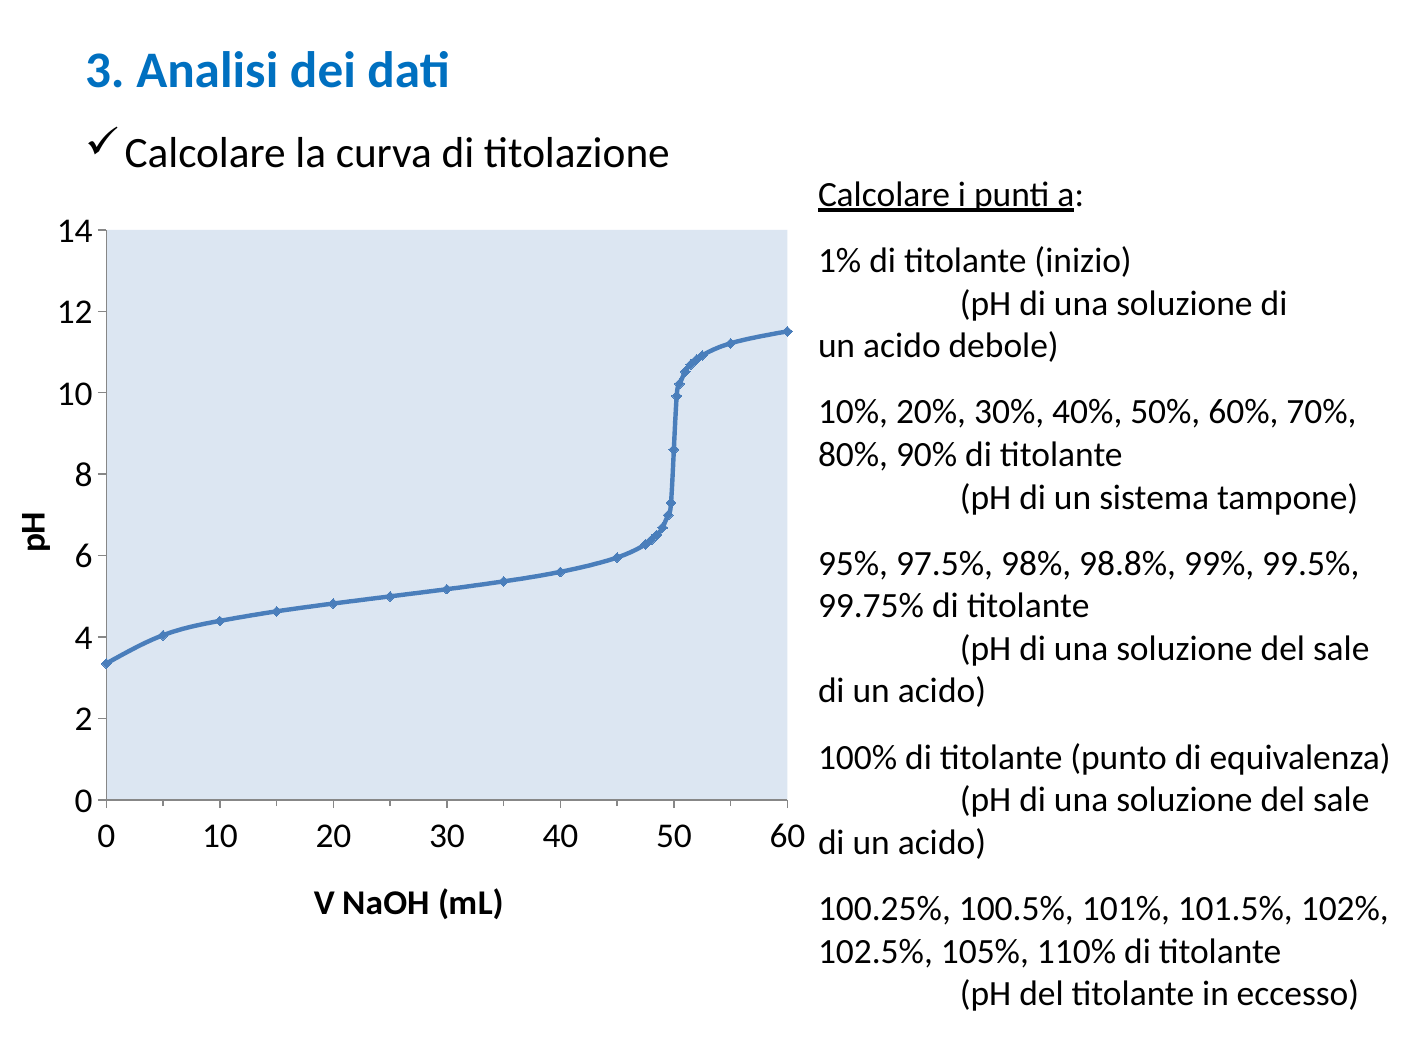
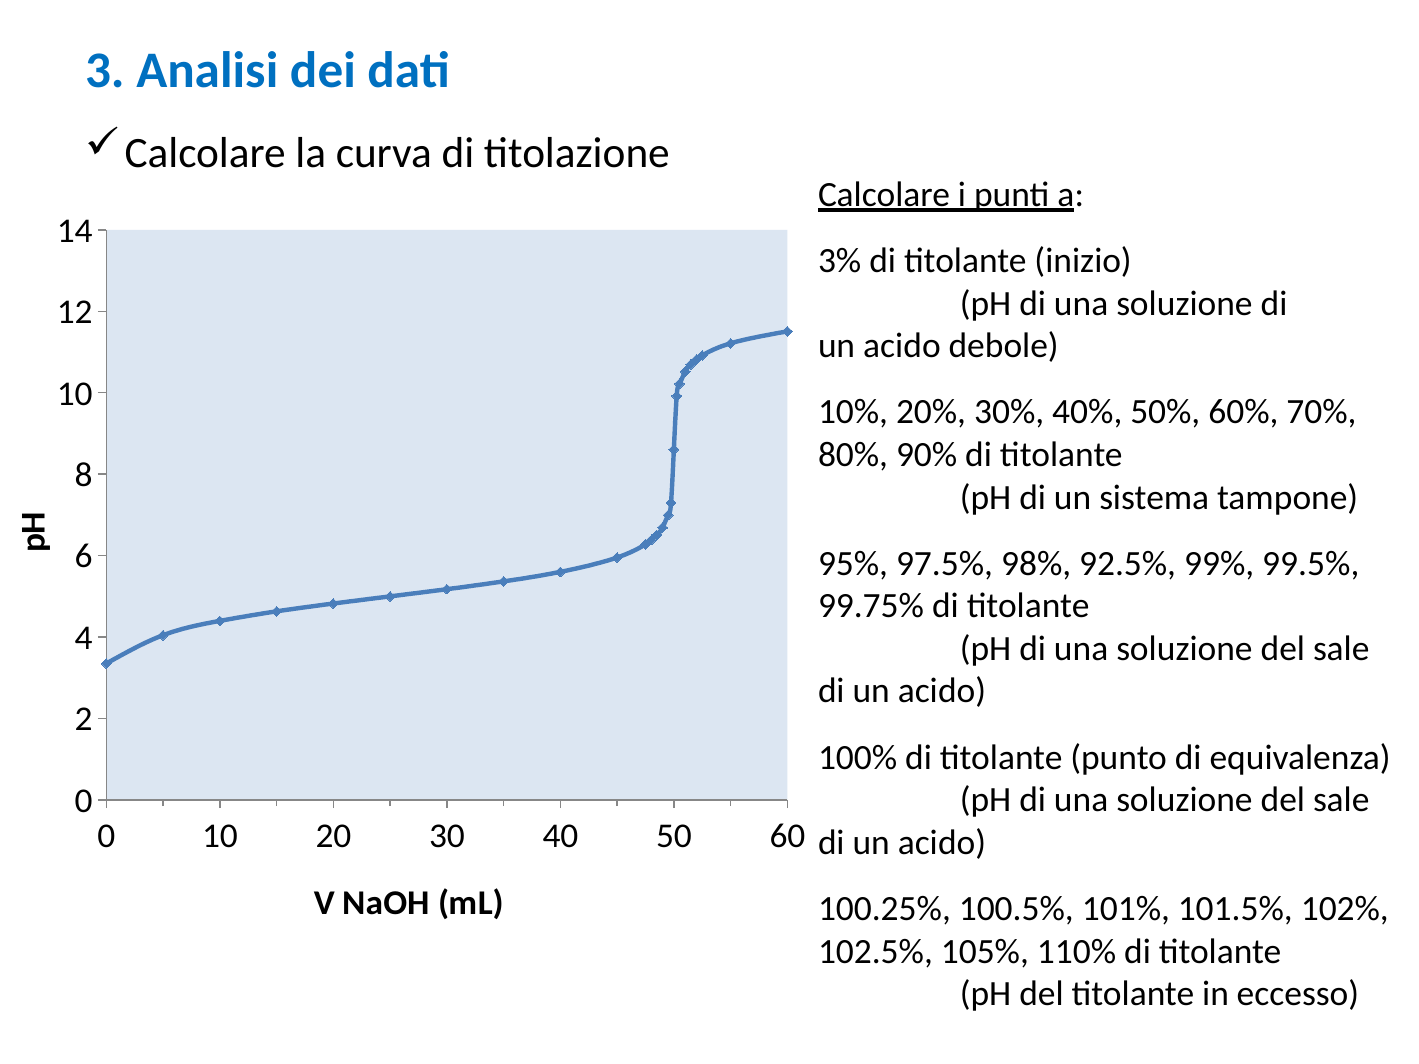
1%: 1% -> 3% (840, 261)
98.8%: 98.8% -> 92.5% (1128, 564)
